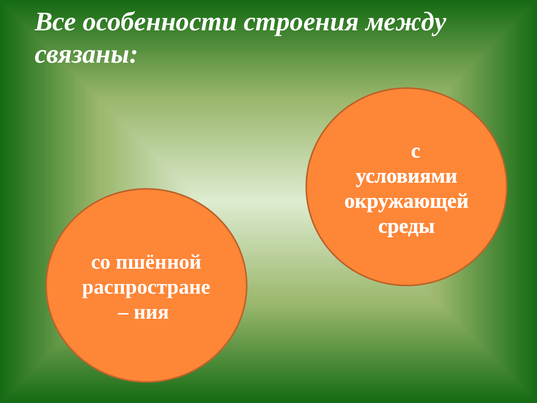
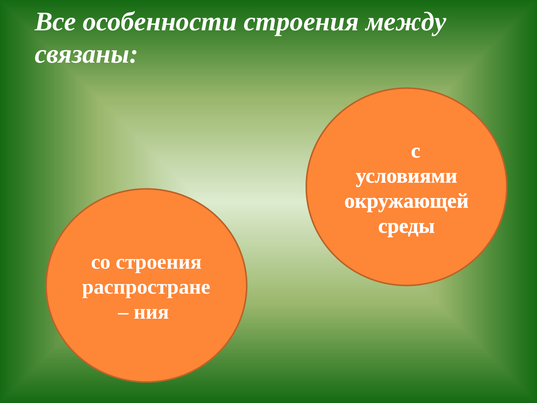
со пшённой: пшённой -> строения (159, 262)
